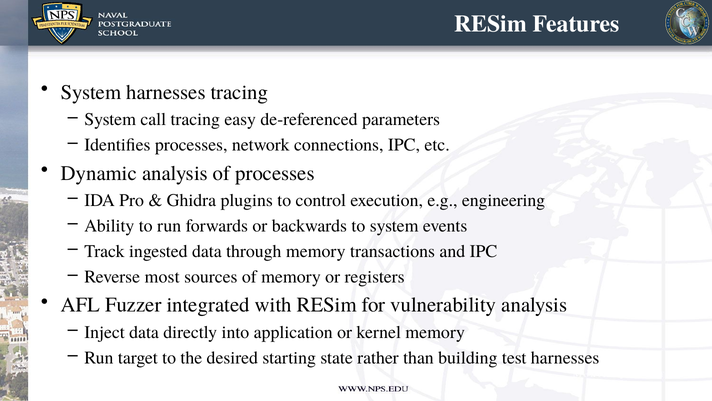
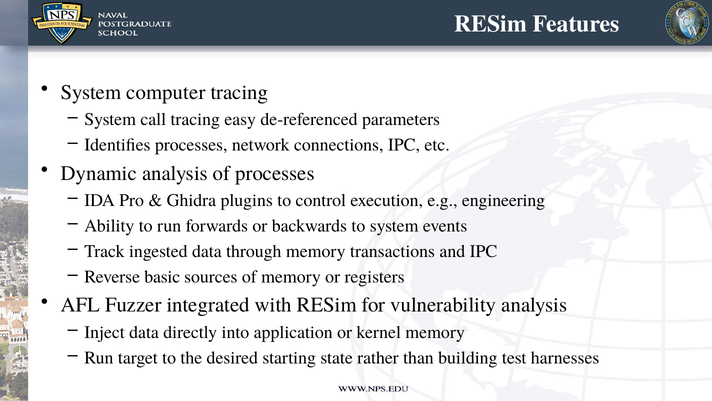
System harnesses: harnesses -> computer (166, 92)
most: most -> basic (162, 277)
